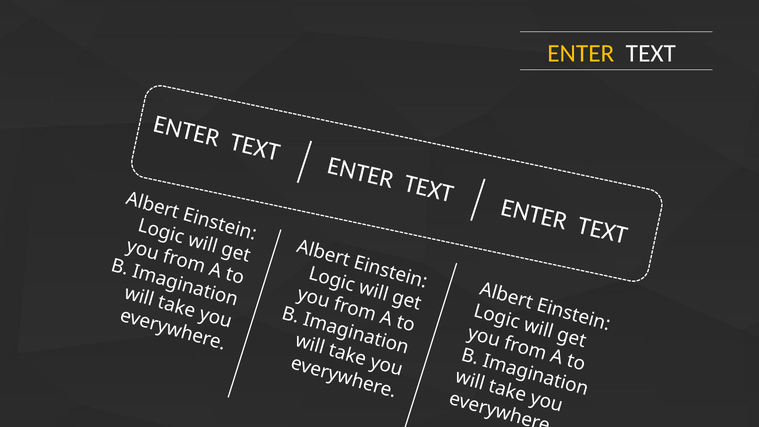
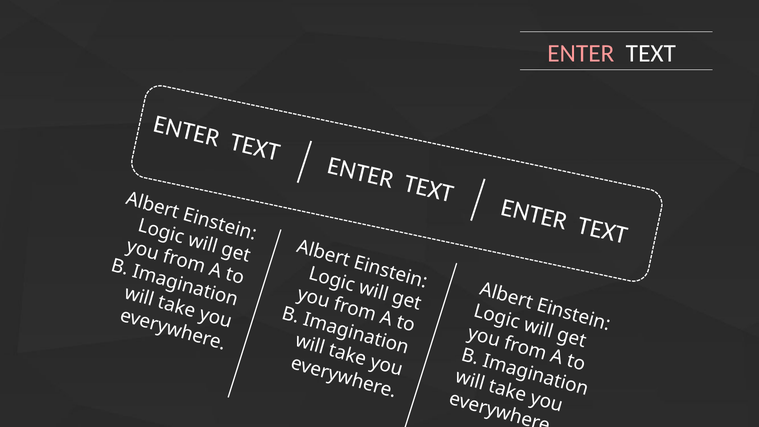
ENTER colour: yellow -> pink (581, 53)
